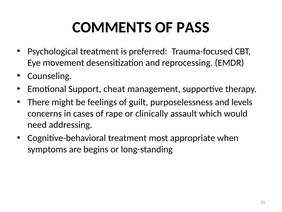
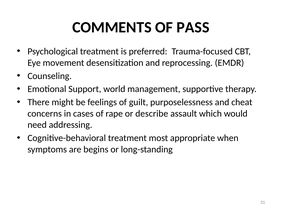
cheat: cheat -> world (114, 89)
levels: levels -> cheat (242, 102)
clinically: clinically -> describe (152, 113)
